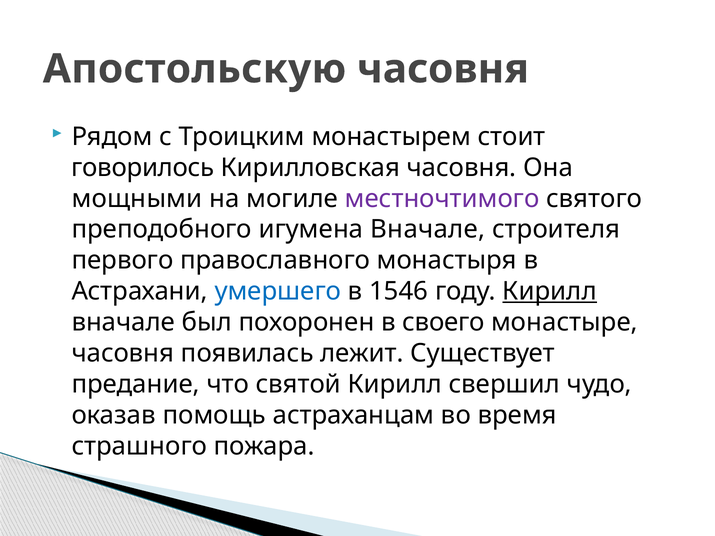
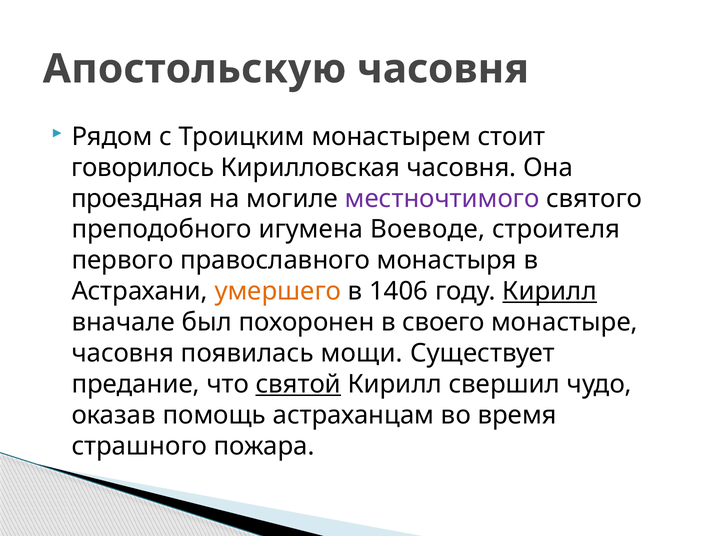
мощными: мощными -> проездная (137, 199)
игумена Вначале: Вначале -> Воеводе (428, 230)
умершего colour: blue -> orange (278, 292)
1546: 1546 -> 1406 (399, 292)
лежит: лежит -> мощи (362, 353)
святой underline: none -> present (298, 384)
